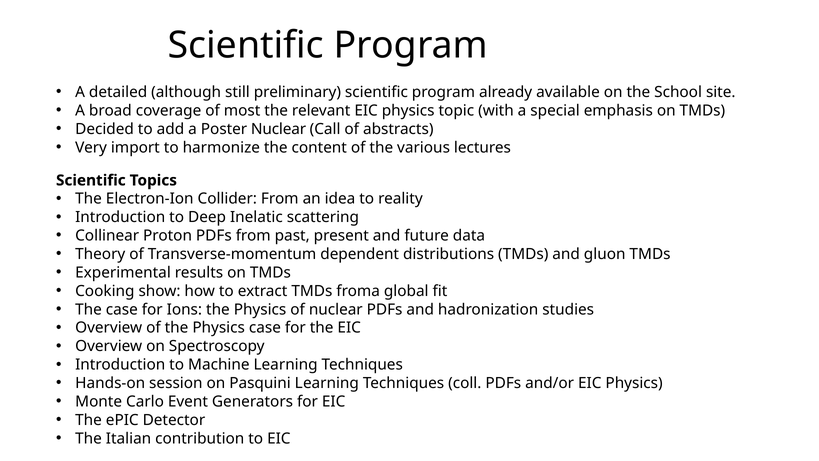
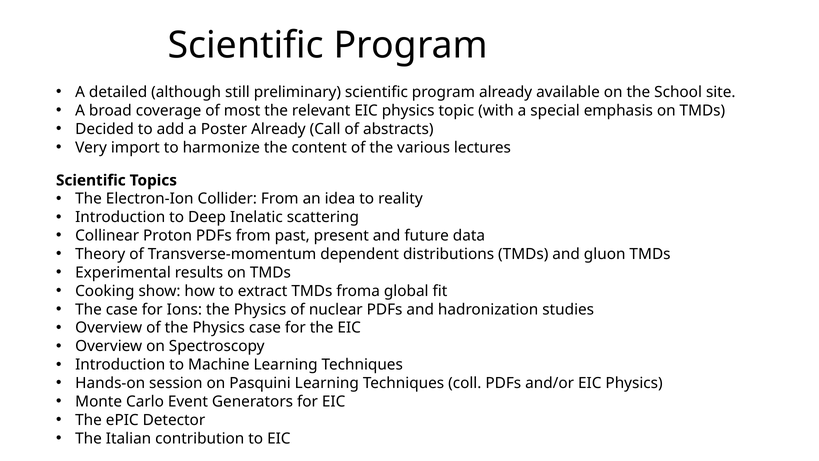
Poster Nuclear: Nuclear -> Already (278, 129)
